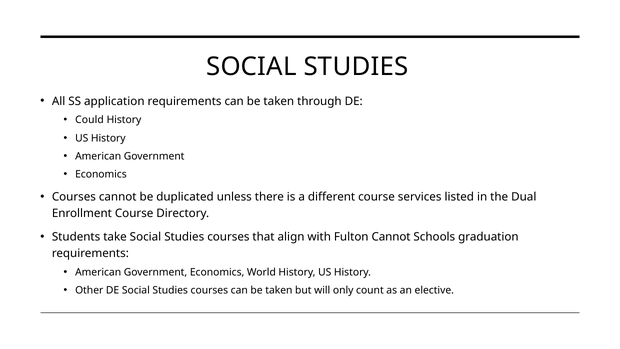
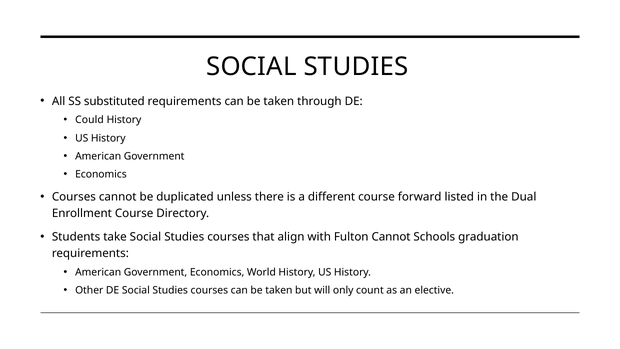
application: application -> substituted (114, 101)
services: services -> forward (420, 197)
